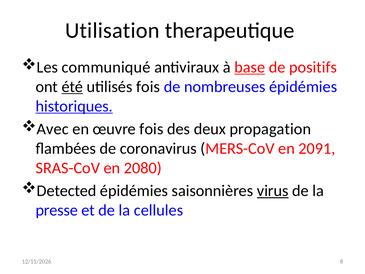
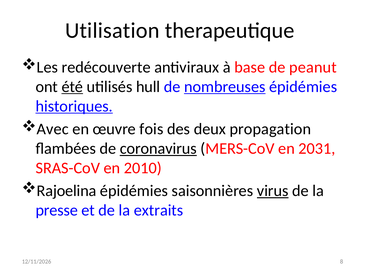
communiqué: communiqué -> redécouverte (106, 67)
base underline: present -> none (250, 67)
positifs: positifs -> peanut (313, 67)
utilisés fois: fois -> hull (148, 87)
nombreuses underline: none -> present (225, 87)
coronavirus underline: none -> present (158, 148)
2091: 2091 -> 2031 (317, 148)
2080: 2080 -> 2010 (143, 168)
Detected: Detected -> Rajoelina (67, 190)
cellules: cellules -> extraits (159, 210)
